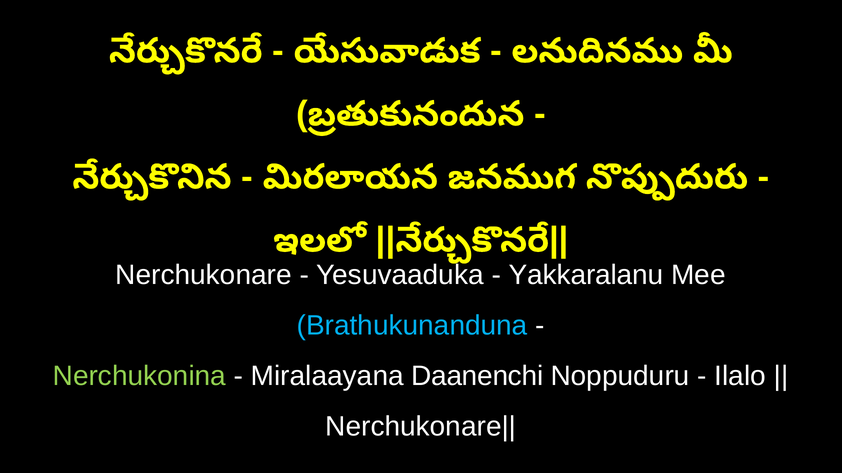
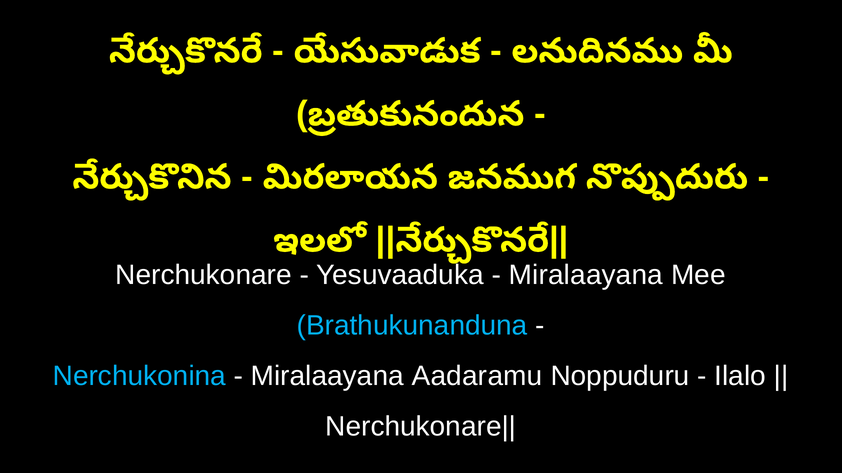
Yakkaralanu: Yakkaralanu -> Miralaayana (586, 276)
Nerchukonina colour: light green -> light blue (139, 377)
Daanenchi: Daanenchi -> Aadaramu (477, 377)
